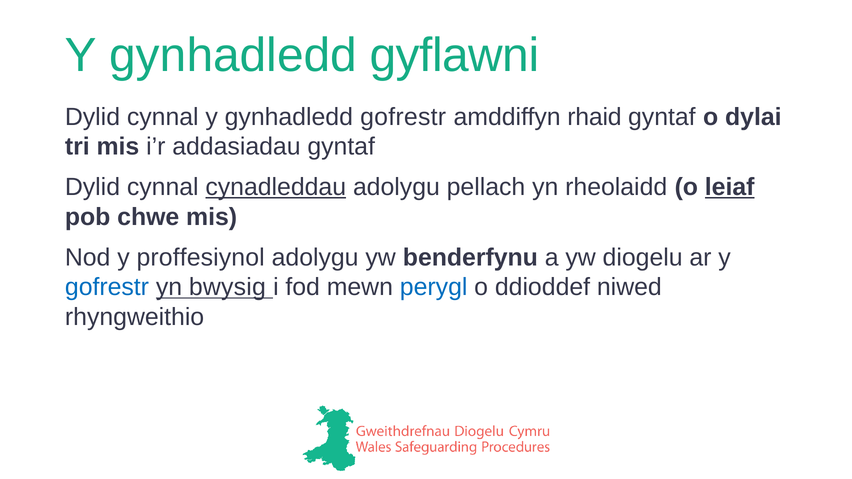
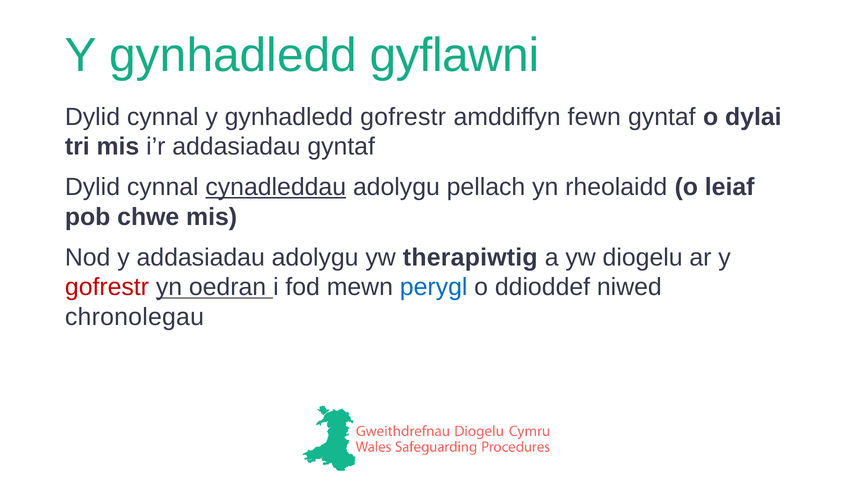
rhaid: rhaid -> fewn (594, 117)
leiaf underline: present -> none (730, 187)
y proffesiynol: proffesiynol -> addasiadau (201, 258)
benderfynu: benderfynu -> therapiwtig (470, 258)
gofrestr colour: blue -> red (107, 287)
bwysig: bwysig -> oedran (228, 287)
rhyngweithio: rhyngweithio -> chronolegau (134, 317)
